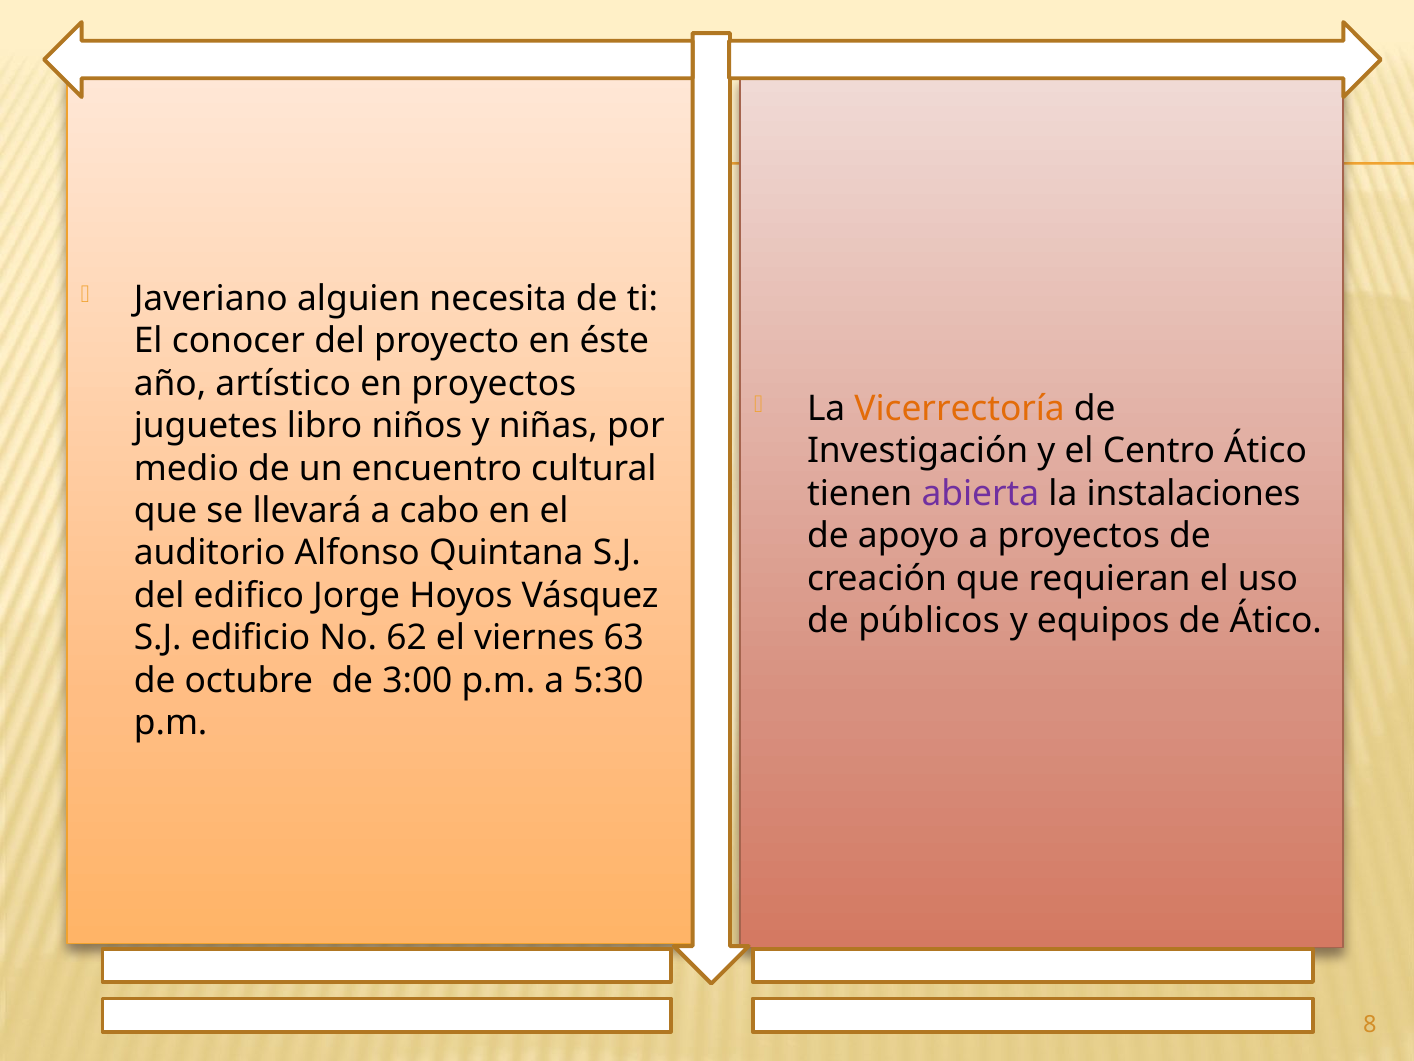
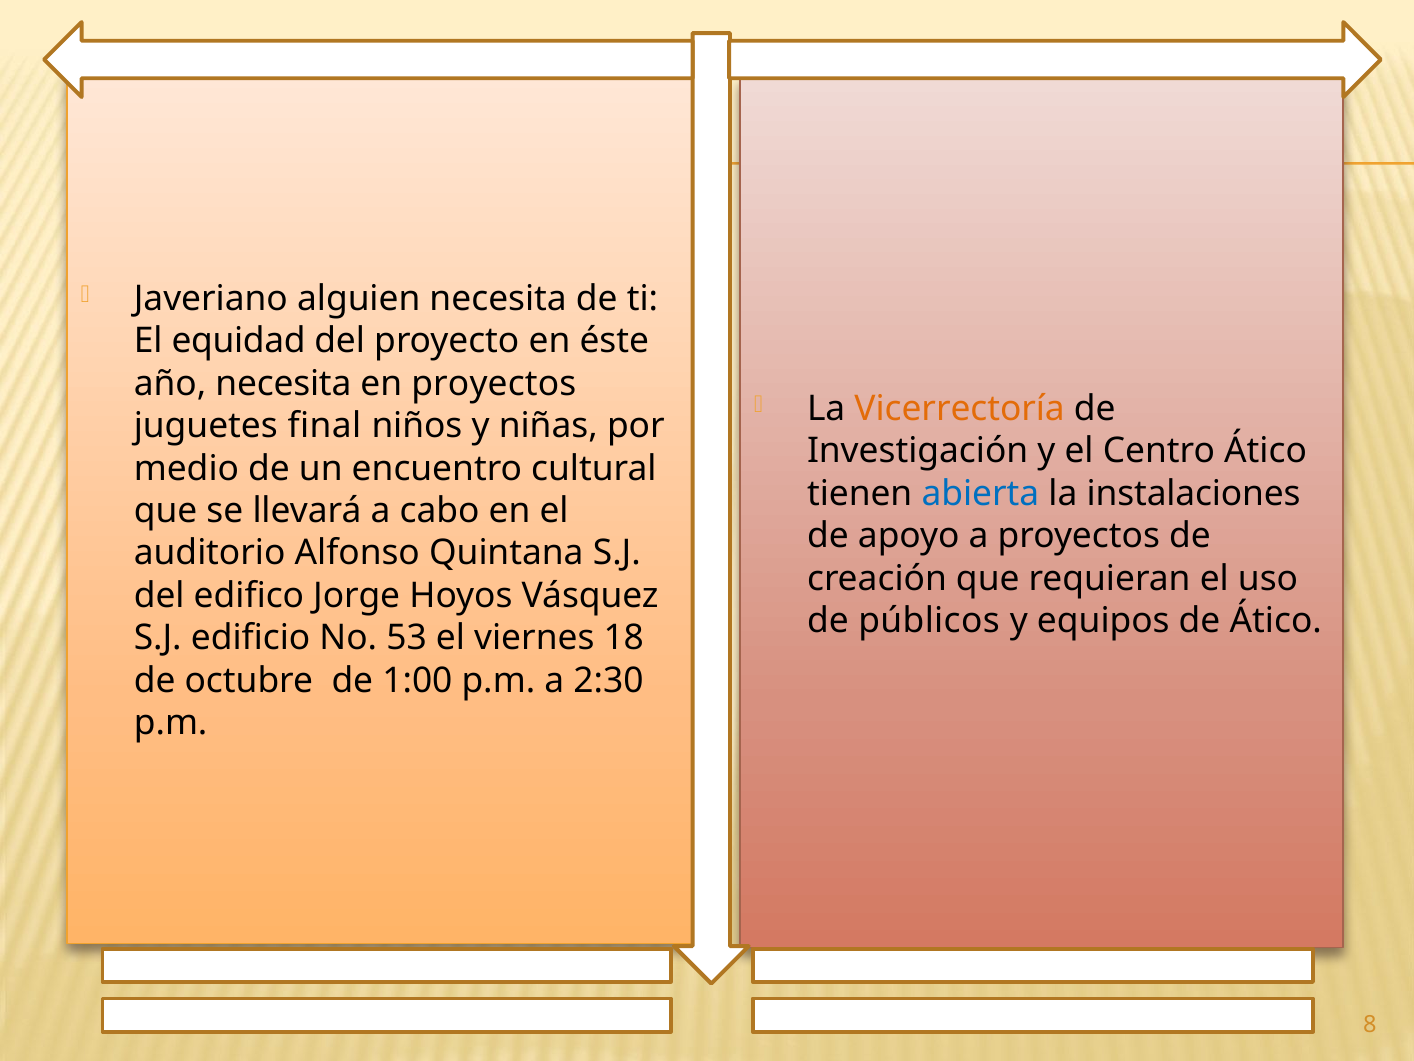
conocer: conocer -> equidad (239, 341)
año artístico: artístico -> necesita (283, 383)
libro: libro -> final (324, 426)
abierta colour: purple -> blue (980, 494)
62: 62 -> 53 (407, 638)
63: 63 -> 18 (624, 638)
3:00: 3:00 -> 1:00 (417, 680)
5:30: 5:30 -> 2:30 (608, 680)
